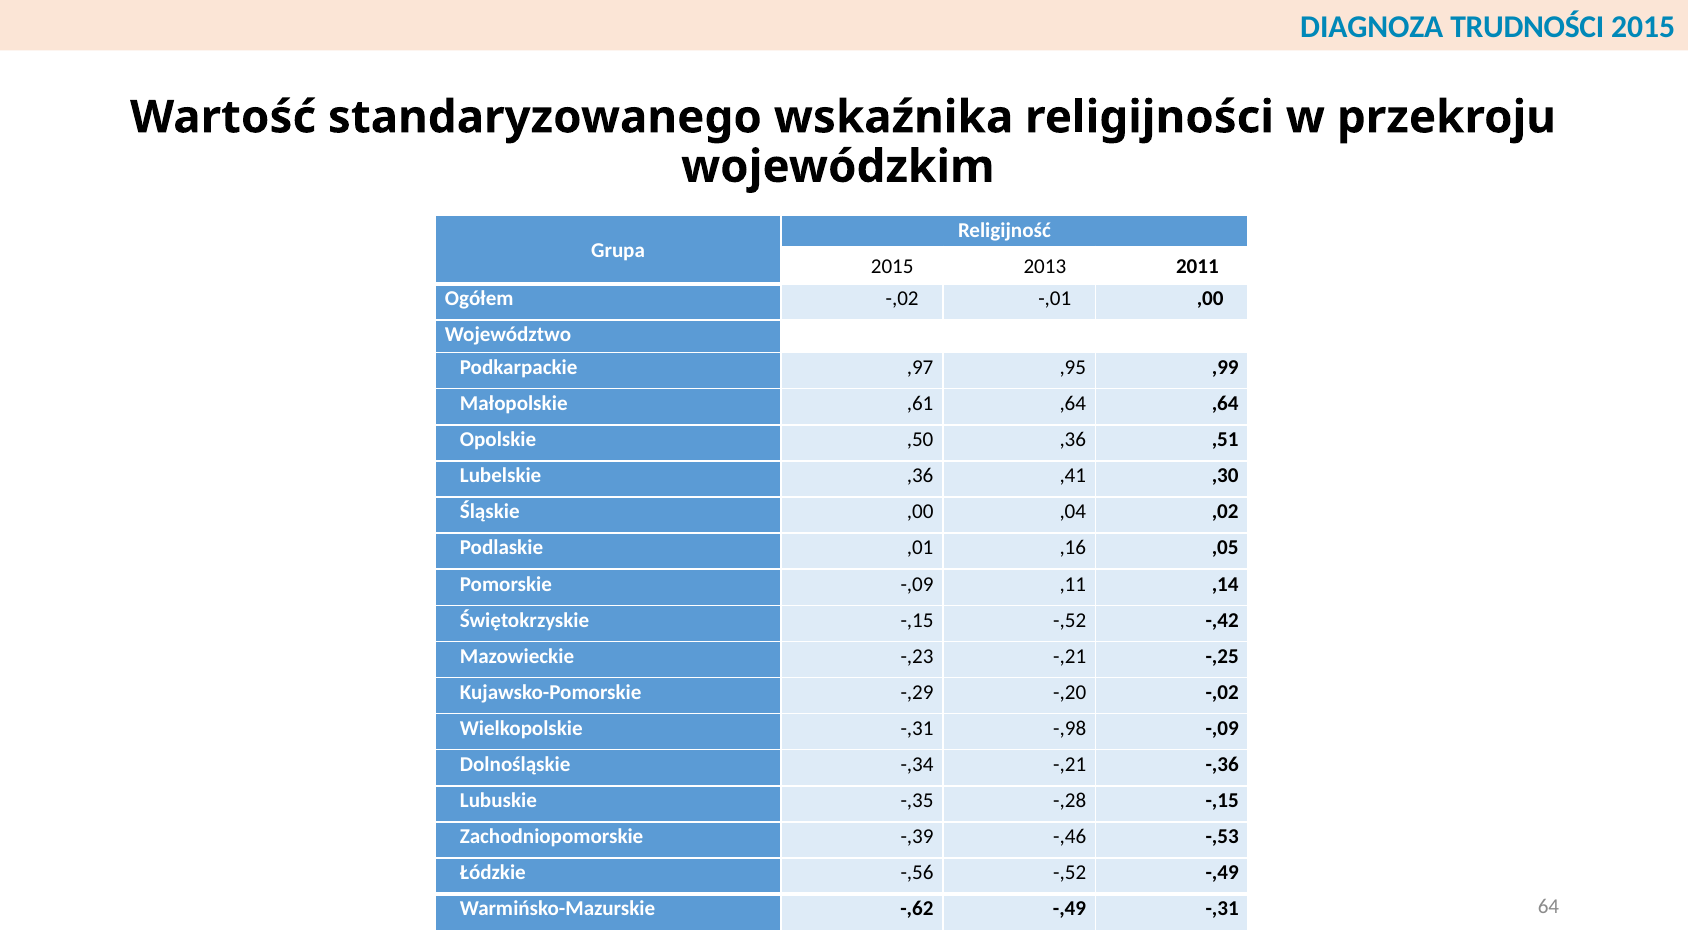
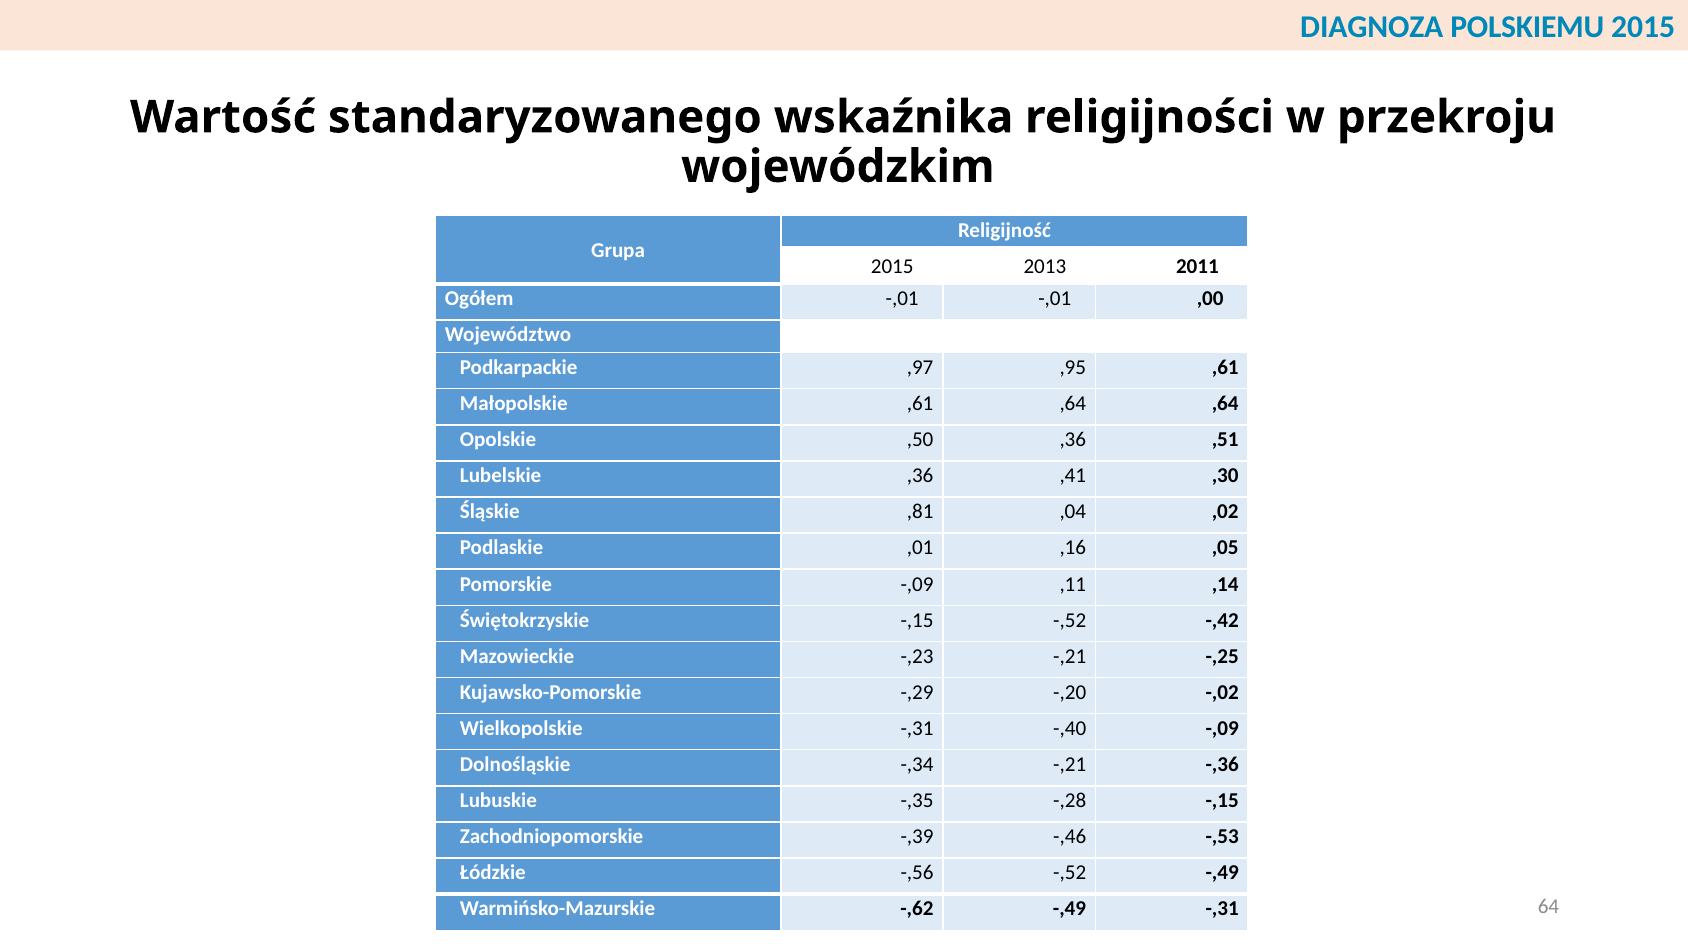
TRUDNOŚCI: TRUDNOŚCI -> POLSKIEMU (1527, 27)
Ogółem -,02: -,02 -> -,01 (902, 299)
,95 ,99: ,99 -> ,61 (1225, 367)
Śląskie ,00: ,00 -> ,81 (920, 512)
-,98: -,98 -> -,40 (1070, 728)
